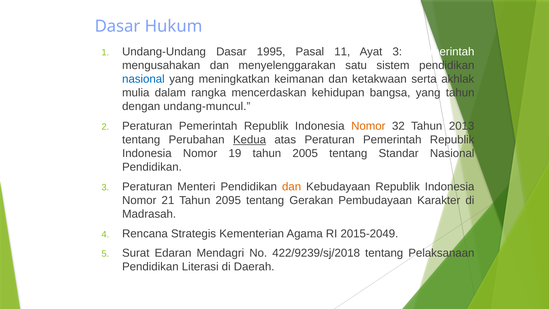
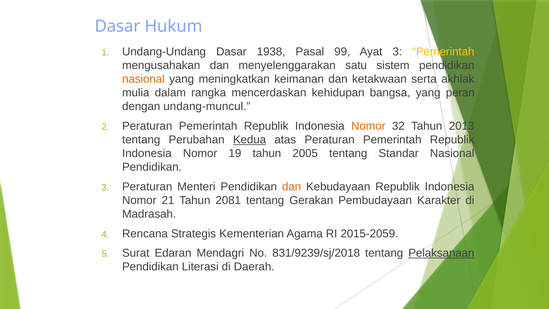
1995: 1995 -> 1938 (271, 52)
11: 11 -> 99 (342, 52)
Pemerintah colour: white -> yellow (443, 52)
nasional colour: blue -> orange (143, 79)
yang tahun: tahun -> peran (460, 93)
2095: 2095 -> 2081 (228, 200)
2015-2049: 2015-2049 -> 2015-2059 (369, 233)
422/9239/sj/2018: 422/9239/sj/2018 -> 831/9239/sj/2018 (316, 253)
Pelaksanaan underline: none -> present (441, 253)
